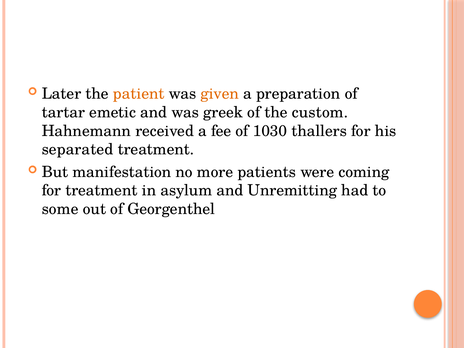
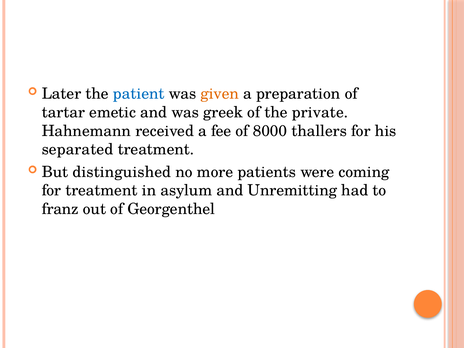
patient colour: orange -> blue (139, 94)
custom: custom -> private (320, 112)
1030: 1030 -> 8000 (270, 131)
manifestation: manifestation -> distinguished (122, 172)
some: some -> franz (60, 209)
